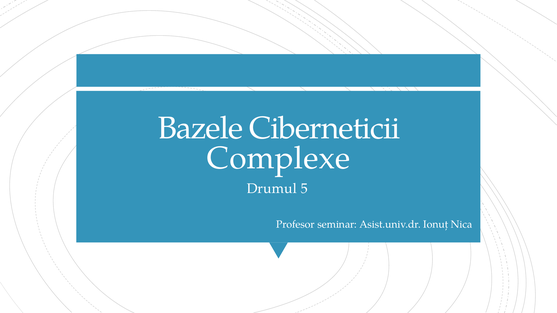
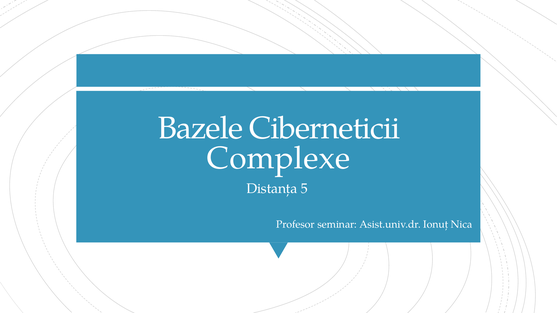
Drumul: Drumul -> Distanța (272, 189)
